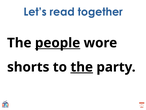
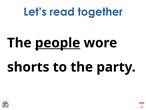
the underline: present -> none (82, 67)
